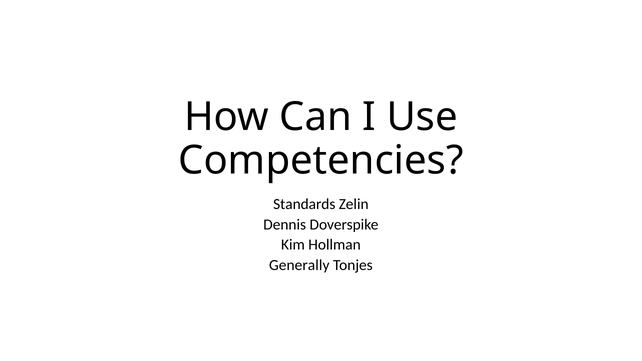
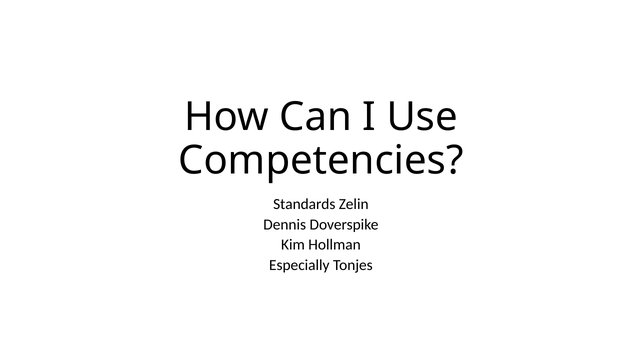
Generally: Generally -> Especially (299, 265)
